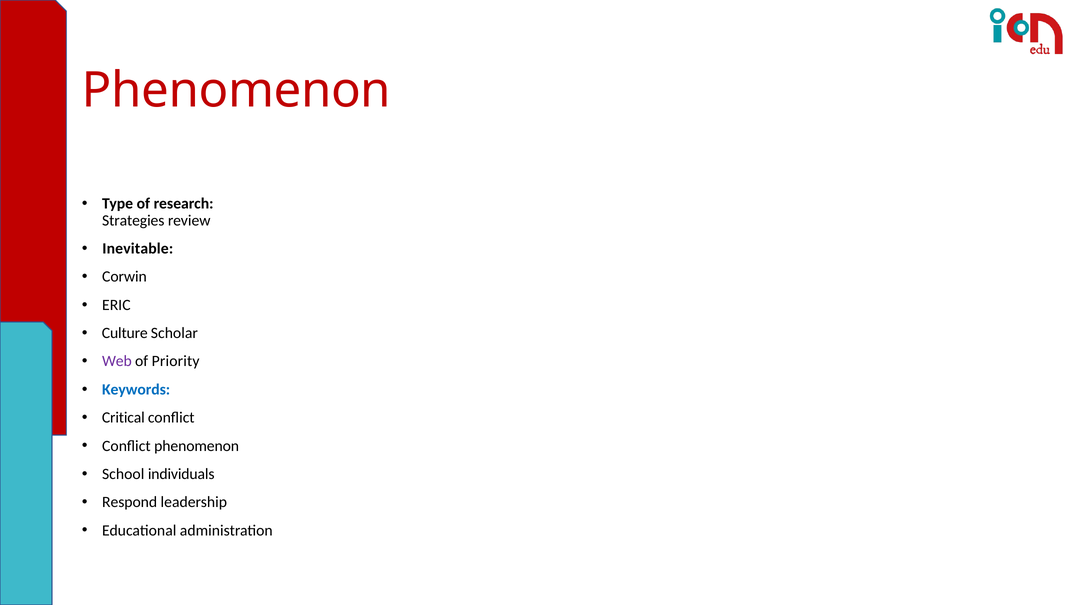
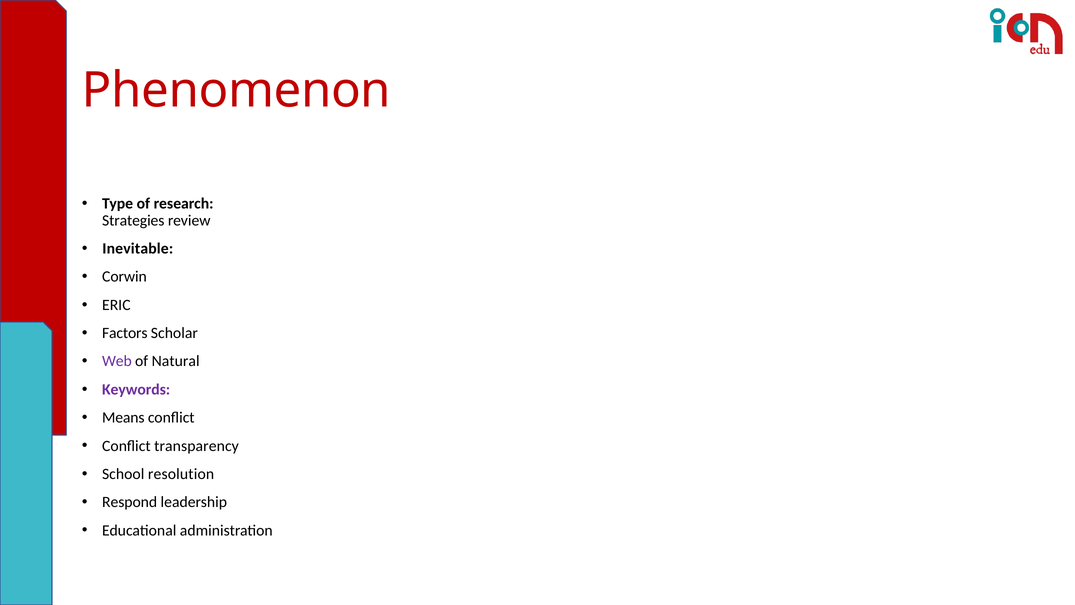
Culture: Culture -> Factors (125, 333)
Priority: Priority -> Natural (176, 361)
Keywords colour: blue -> purple (136, 389)
Critical: Critical -> Means (123, 417)
Conflict phenomenon: phenomenon -> transparency (197, 446)
individuals: individuals -> resolution (181, 474)
